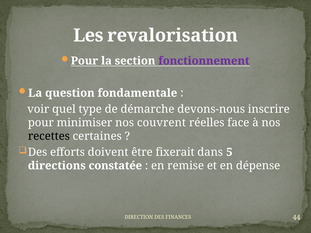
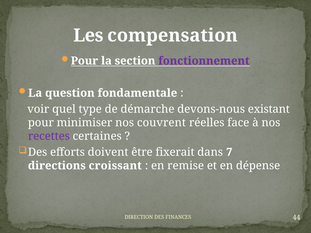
revalorisation: revalorisation -> compensation (172, 35)
inscrire: inscrire -> existant (269, 109)
recettes colour: black -> purple (49, 136)
5: 5 -> 7 (229, 152)
constatée: constatée -> croissant (115, 166)
